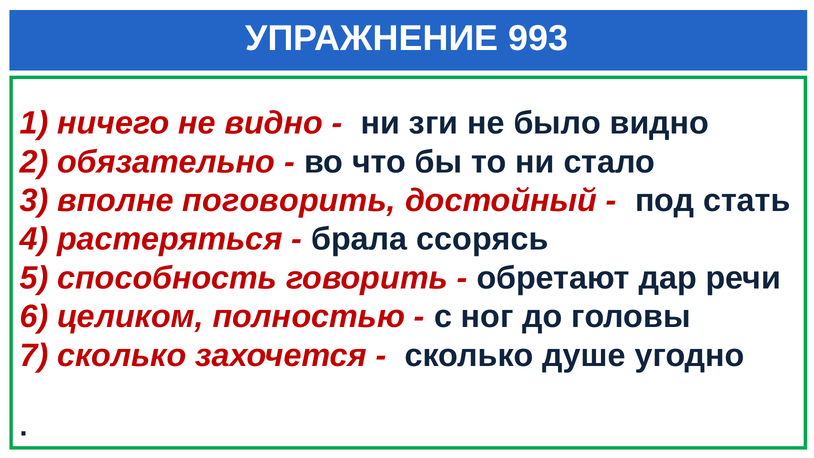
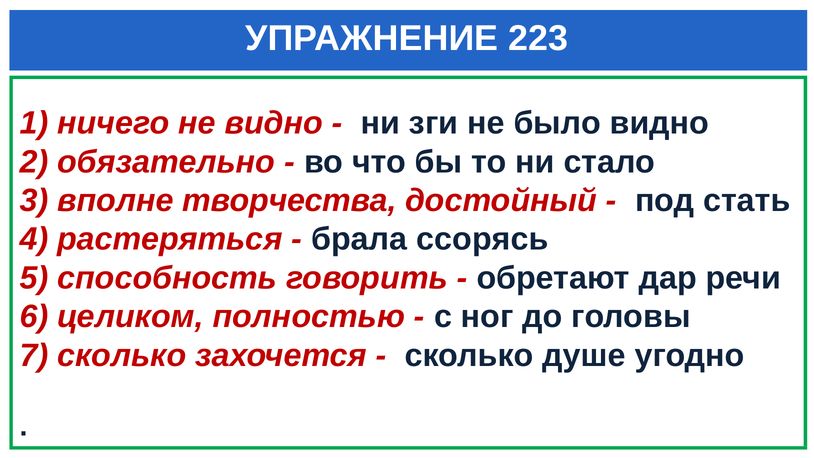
993: 993 -> 223 (538, 39)
поговорить: поговорить -> творчества (289, 201)
